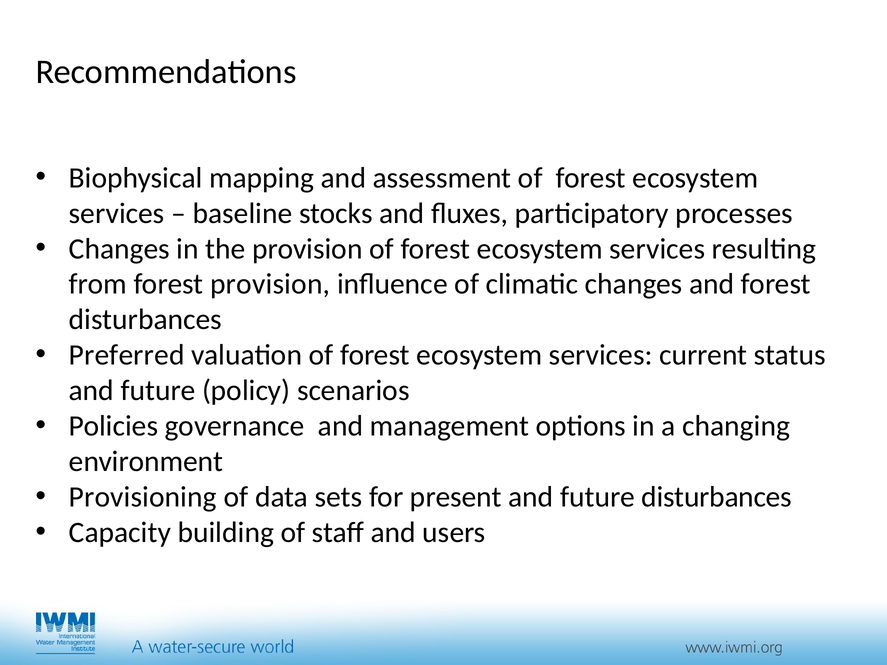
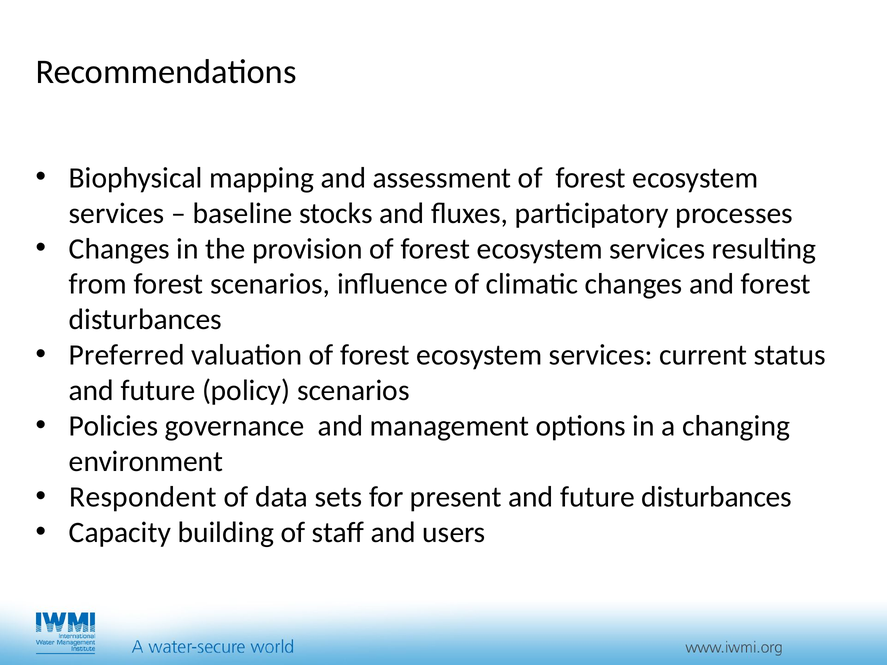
forest provision: provision -> scenarios (270, 284)
Provisioning: Provisioning -> Respondent (143, 497)
